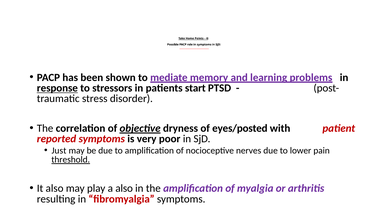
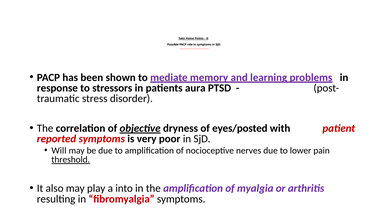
response underline: present -> none (57, 88)
start: start -> aura (195, 88)
Just: Just -> Will (59, 151)
a also: also -> into (124, 189)
